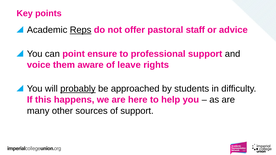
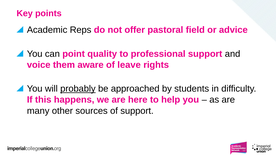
Reps underline: present -> none (81, 30)
staff: staff -> field (195, 30)
ensure: ensure -> quality (102, 54)
